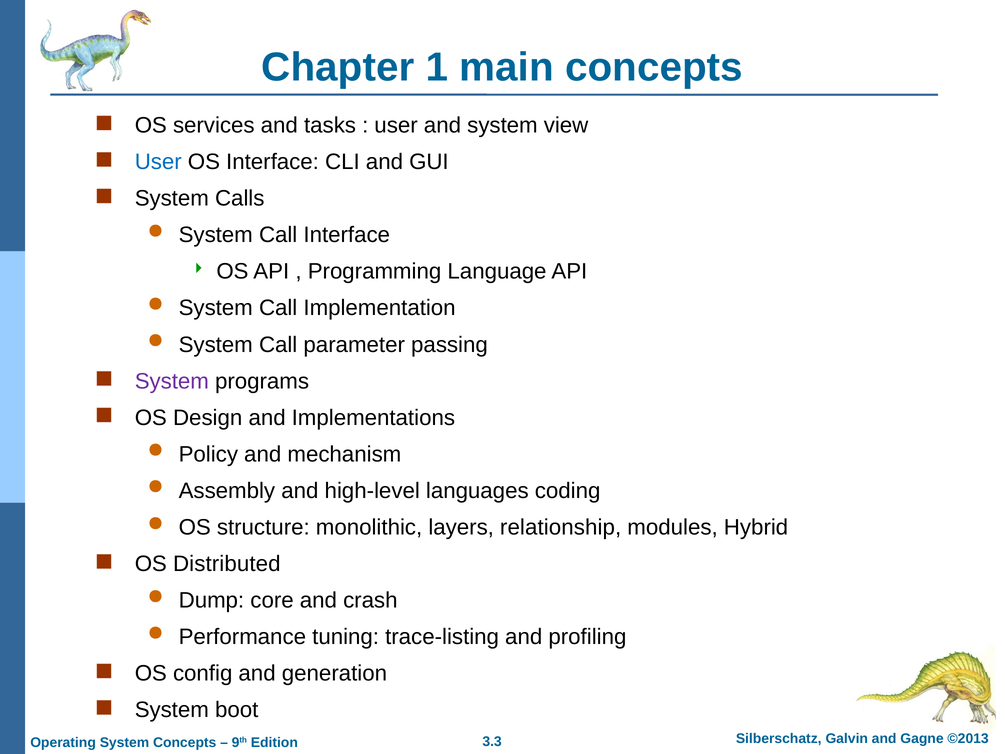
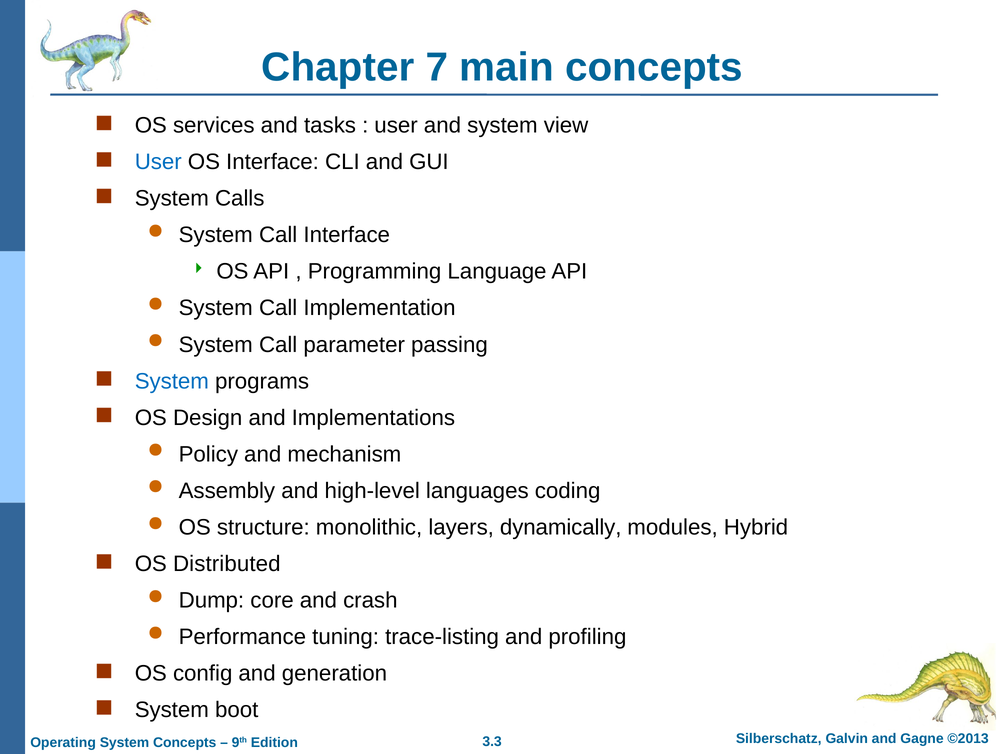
1: 1 -> 7 (437, 67)
System colour: purple -> blue (172, 381)
relationship: relationship -> dynamically (561, 527)
